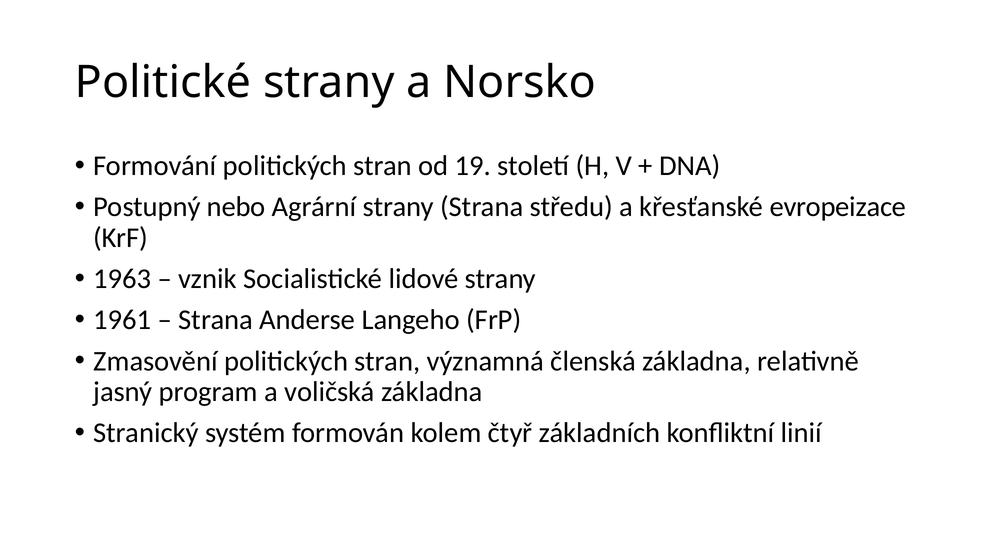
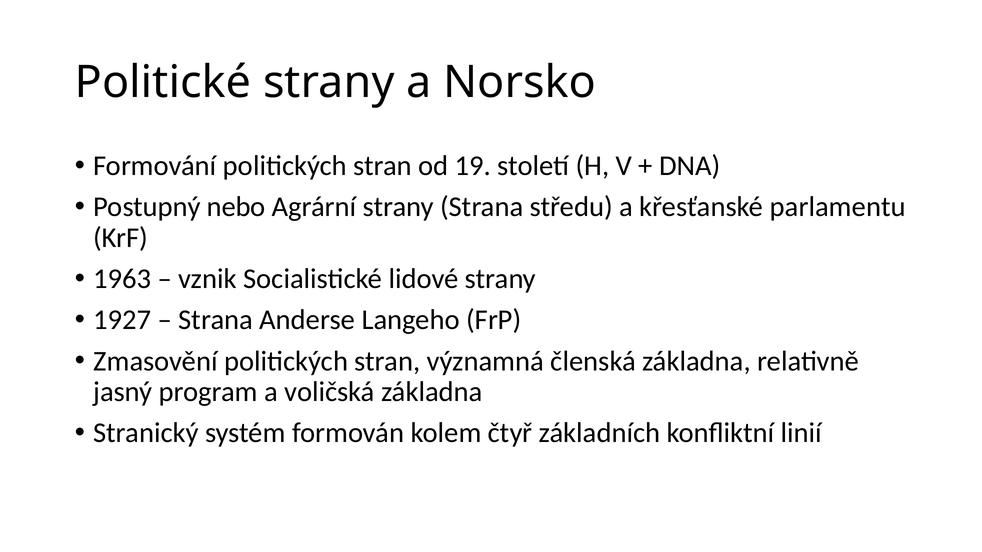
evropeizace: evropeizace -> parlamentu (838, 207)
1961: 1961 -> 1927 (122, 320)
